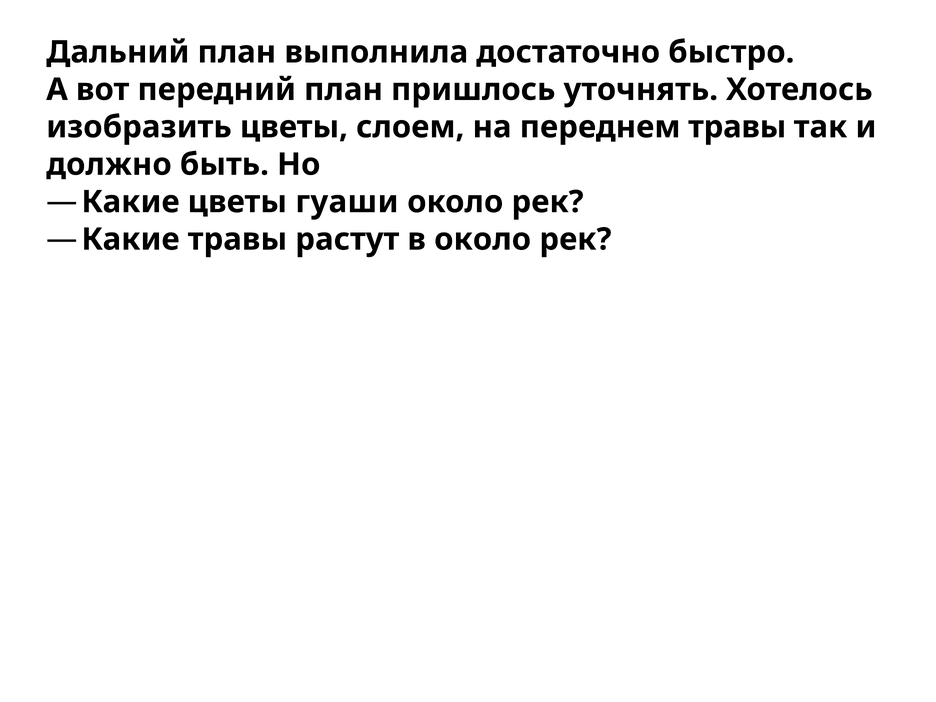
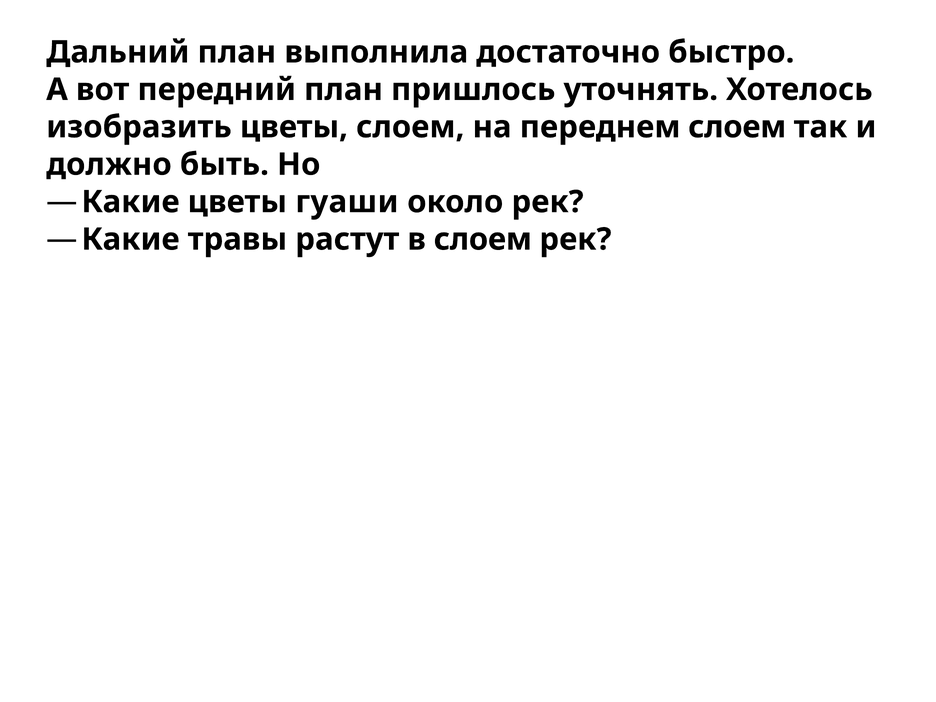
переднем травы: травы -> слоем (737, 127)
в около: около -> слоем (483, 239)
